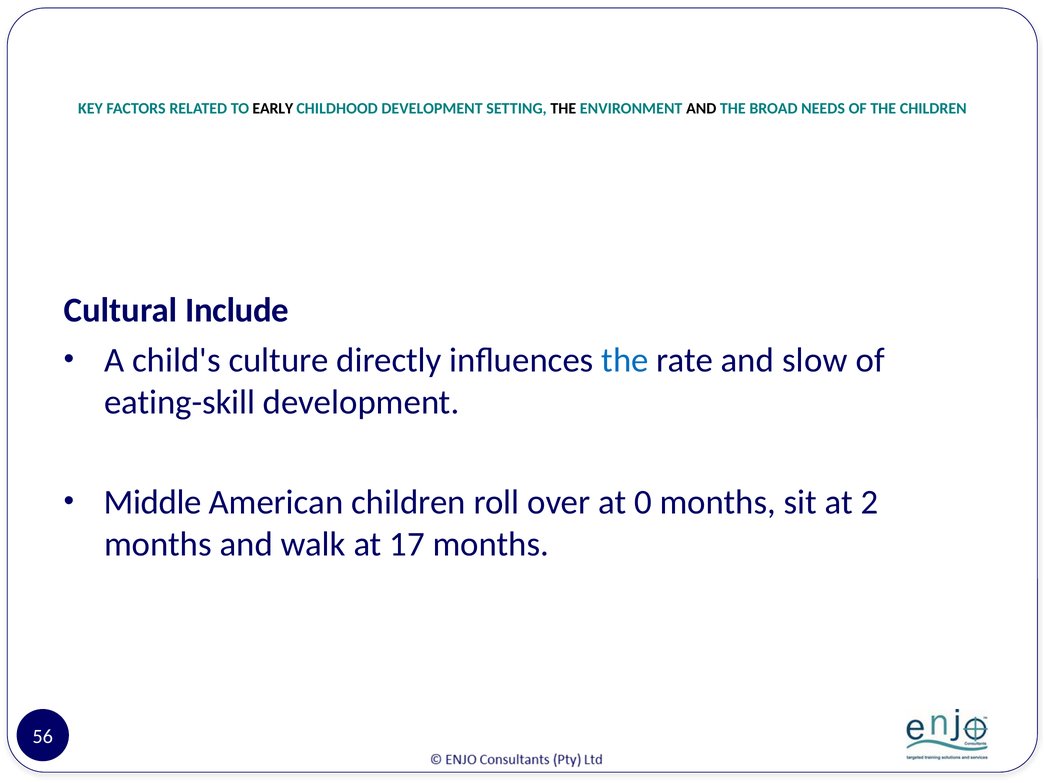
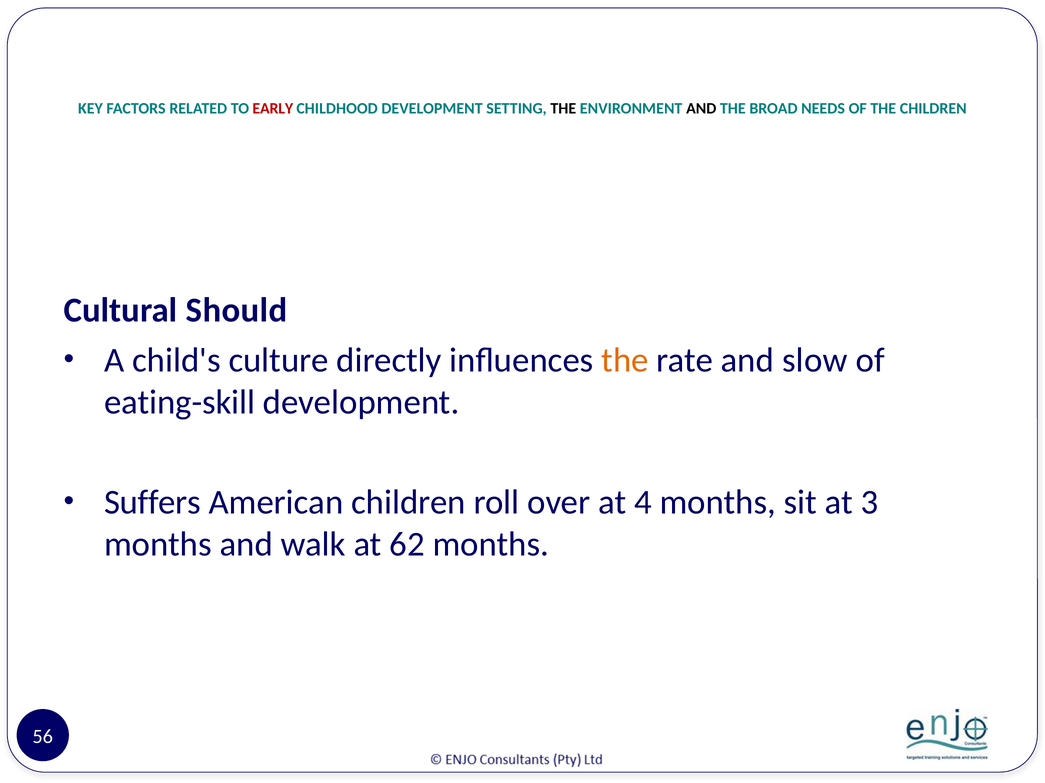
EARLY colour: black -> red (273, 108)
Include: Include -> Should (237, 310)
the colour: blue -> orange (625, 361)
Middle: Middle -> Suffers (153, 503)
0: 0 -> 4 (643, 503)
2: 2 -> 3 (870, 503)
17: 17 -> 62 (407, 545)
